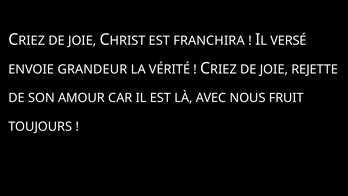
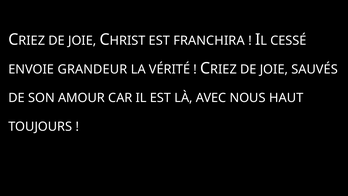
VERSÉ: VERSÉ -> CESSÉ (288, 41)
REJETTE: REJETTE -> SAUVÉS (315, 69)
FRUIT: FRUIT -> HAUT (286, 98)
